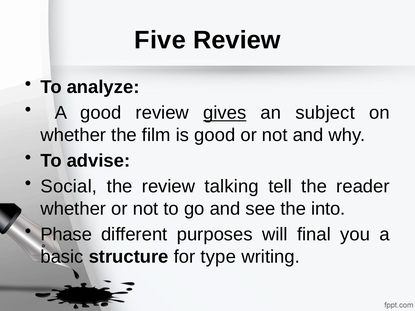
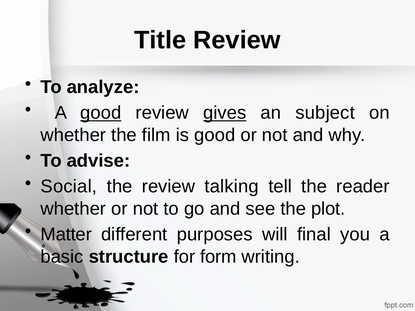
Five: Five -> Title (160, 40)
good underline: none -> present (101, 113)
into: into -> plot (328, 209)
Phase: Phase -> Matter (66, 235)
type: type -> form (218, 257)
